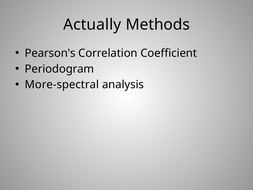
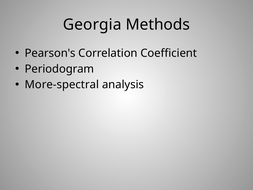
Actually: Actually -> Georgia (92, 24)
